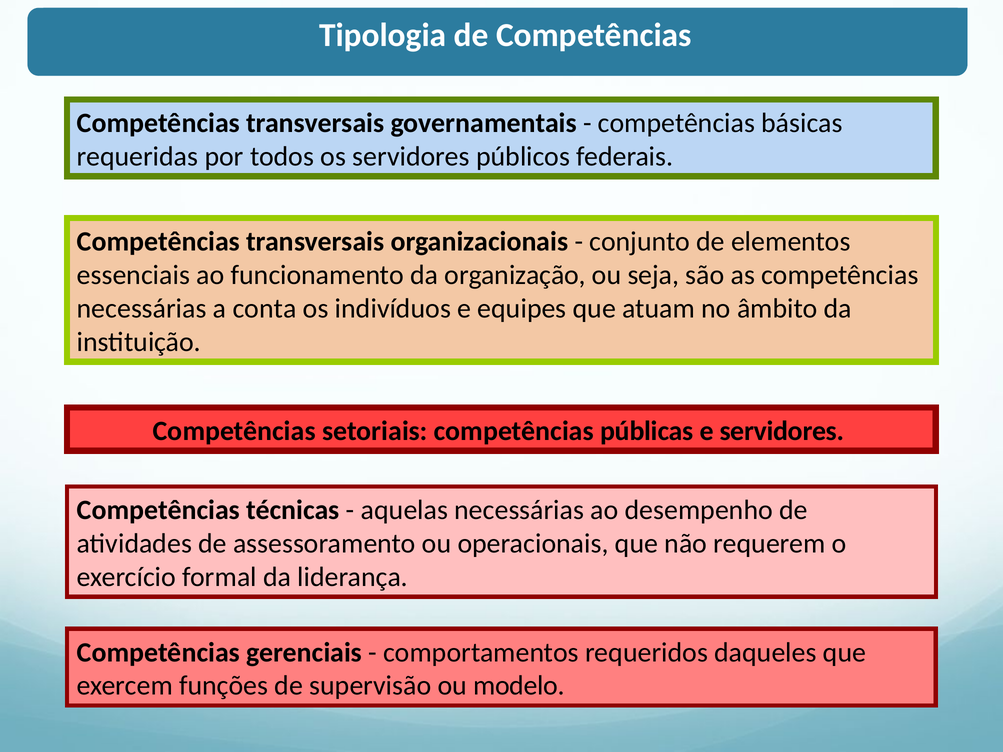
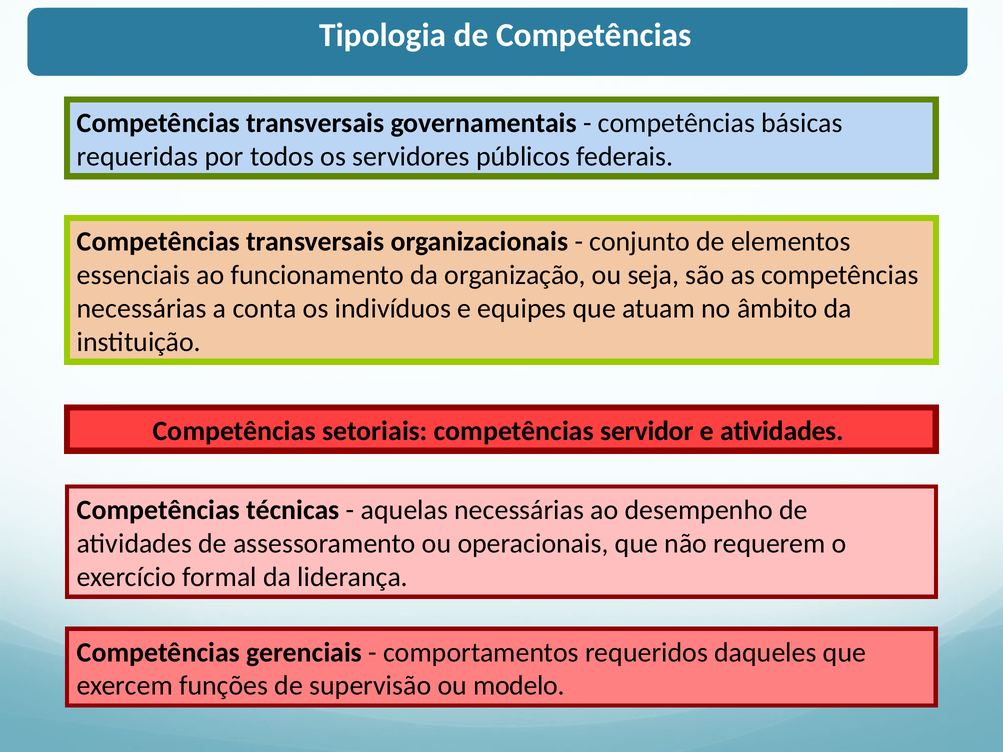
públicas: públicas -> servidor (647, 431)
e servidores: servidores -> atividades (782, 431)
